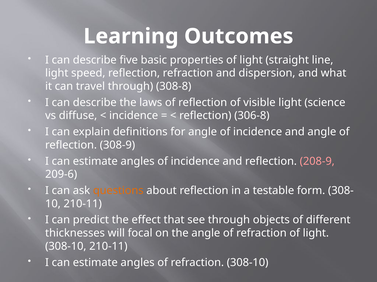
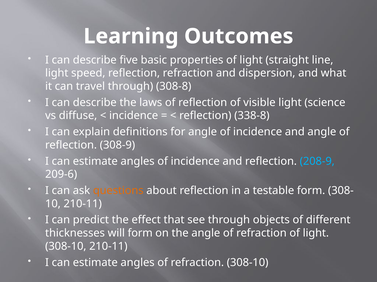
306-8: 306-8 -> 338-8 (252, 116)
208-9 colour: pink -> light blue (317, 162)
will focal: focal -> form (140, 234)
